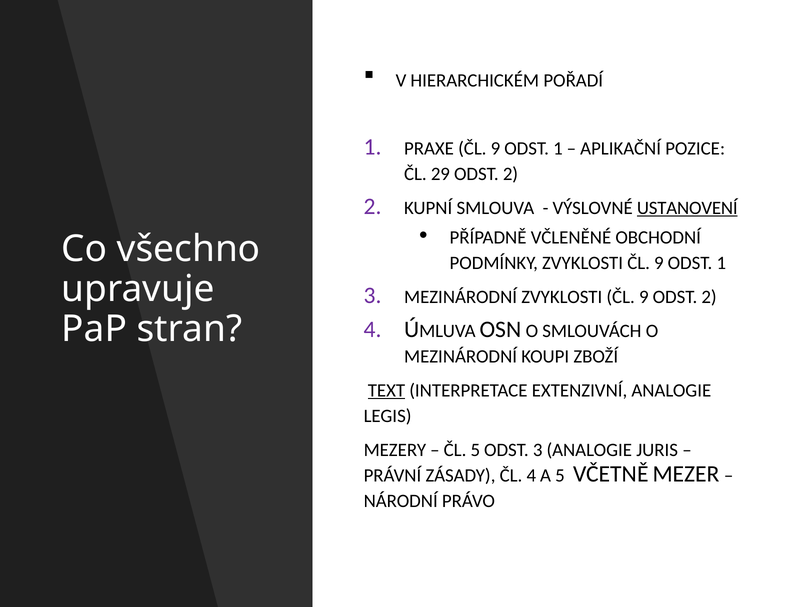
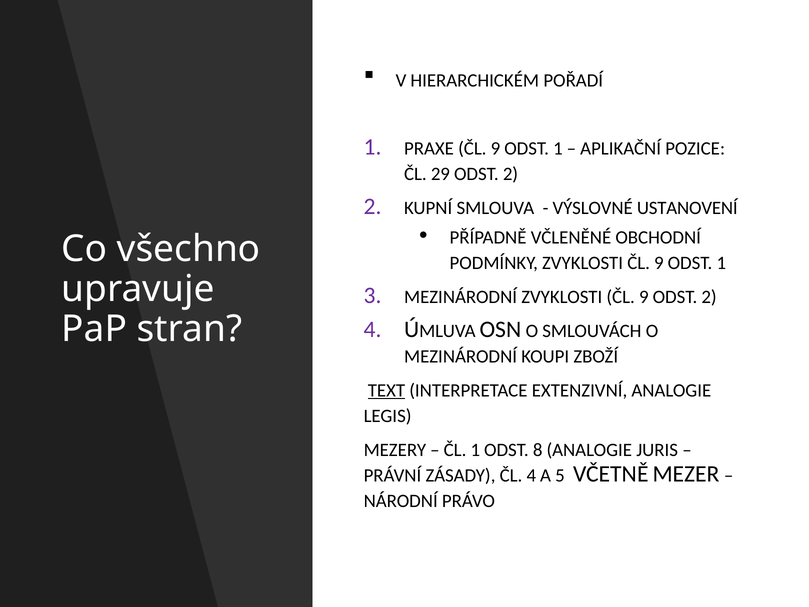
USTANOVENÍ underline: present -> none (687, 208)
ČL 5: 5 -> 1 (475, 450)
ODST 3: 3 -> 8 (538, 450)
